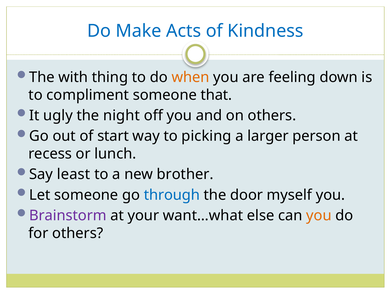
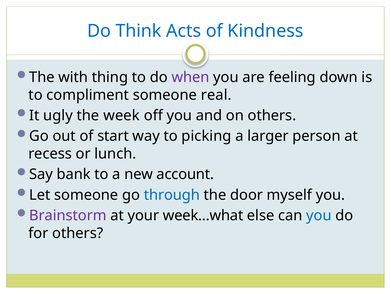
Make: Make -> Think (139, 31)
when colour: orange -> purple (190, 77)
that: that -> real (216, 95)
night: night -> week (122, 115)
least: least -> bank (74, 174)
brother: brother -> account (185, 174)
want…what: want…what -> week…what (203, 215)
you colour: orange -> blue (319, 215)
